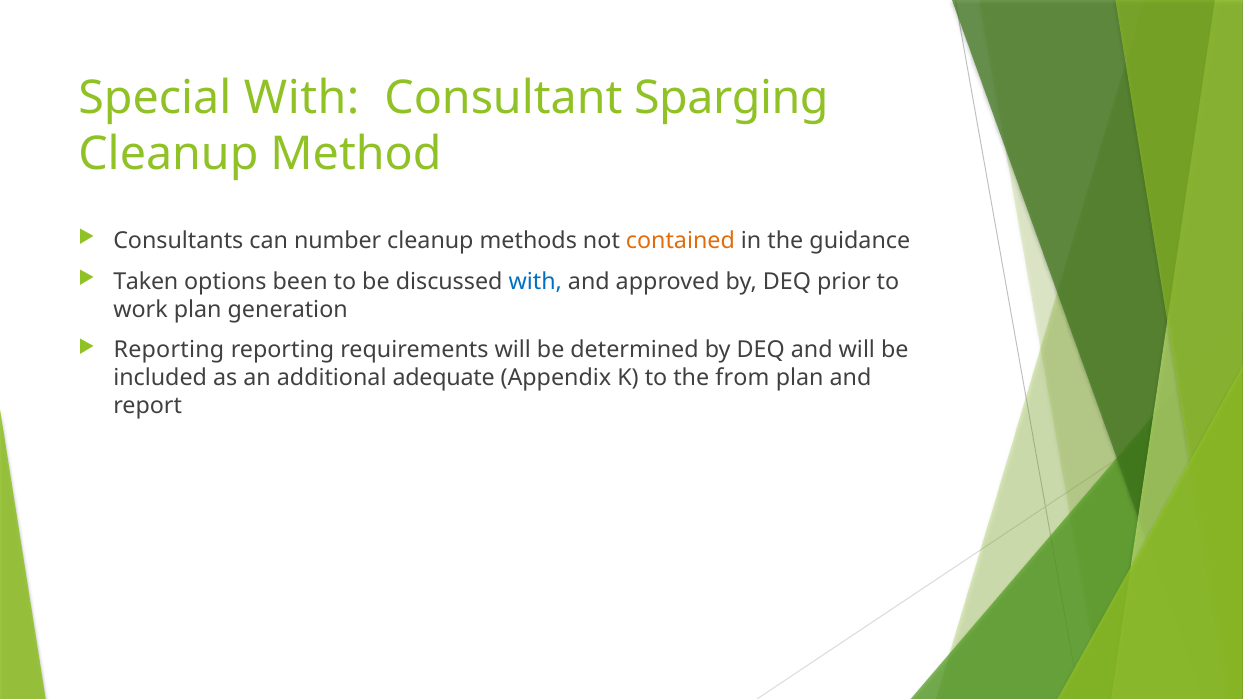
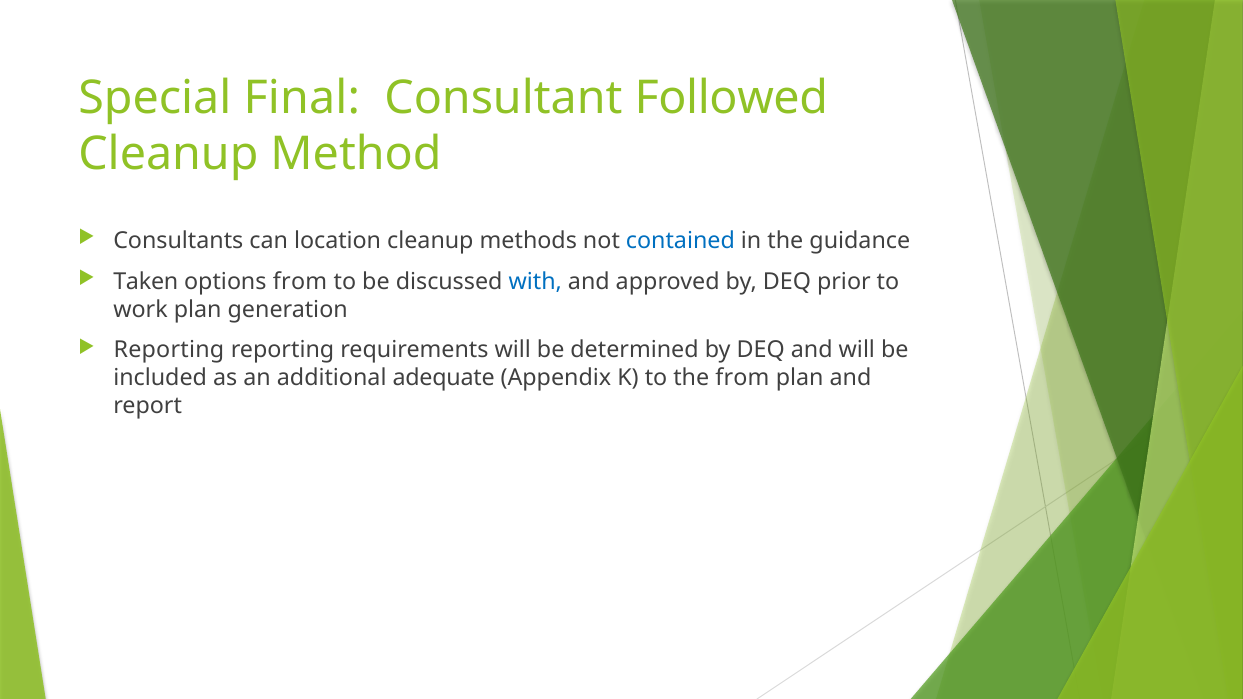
Special With: With -> Final (302, 98)
Sparging: Sparging -> Followed (731, 98)
number: number -> location (338, 241)
contained colour: orange -> blue (680, 241)
options been: been -> from (300, 281)
